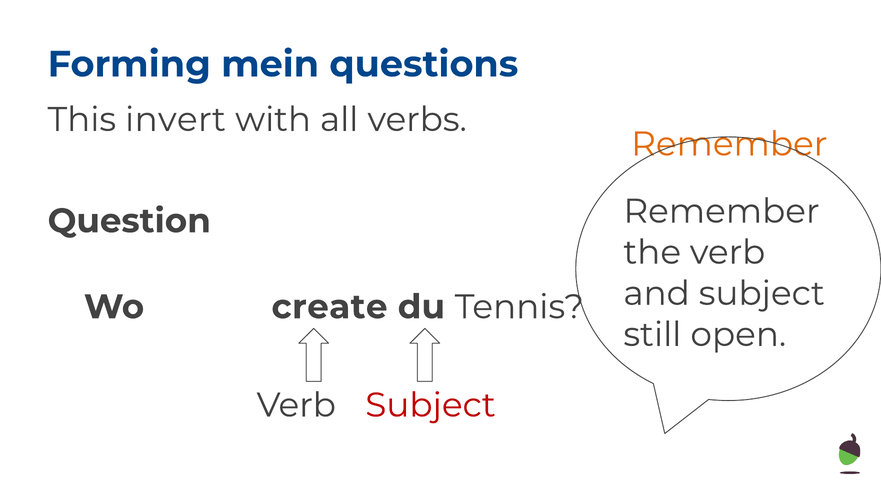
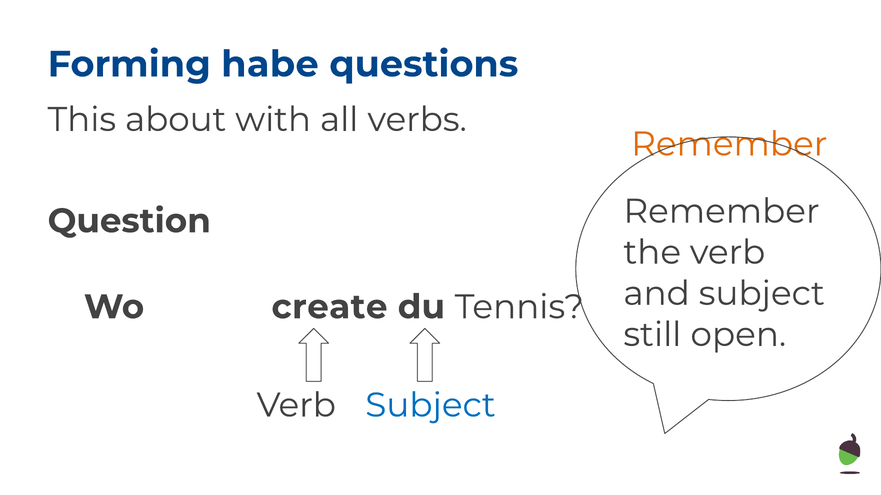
mein: mein -> habe (270, 64)
invert: invert -> about (176, 120)
Subject colour: red -> blue (430, 406)
